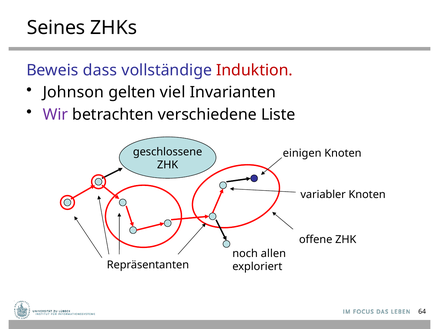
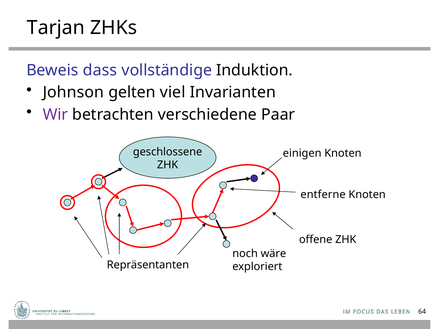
Seines: Seines -> Tarjan (56, 28)
Induktion colour: red -> black (254, 70)
Liste: Liste -> Paar (278, 115)
variabler: variabler -> entferne (323, 195)
allen: allen -> wäre (273, 254)
